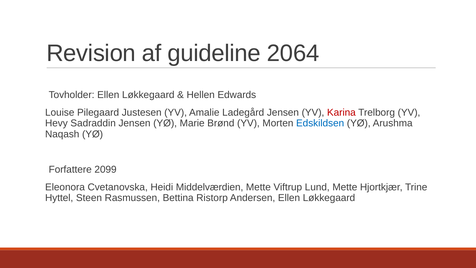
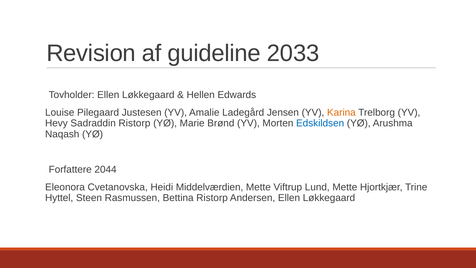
2064: 2064 -> 2033 (293, 53)
Karina colour: red -> orange (341, 113)
Sadraddin Jensen: Jensen -> Ristorp (134, 123)
2099: 2099 -> 2044 (106, 169)
